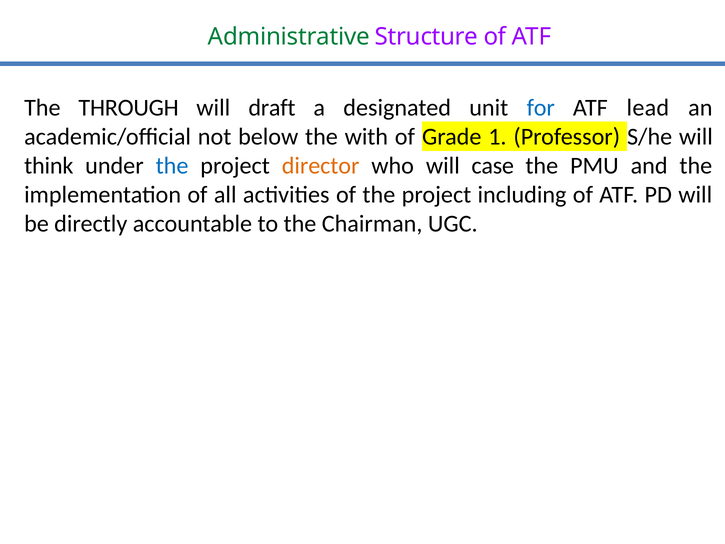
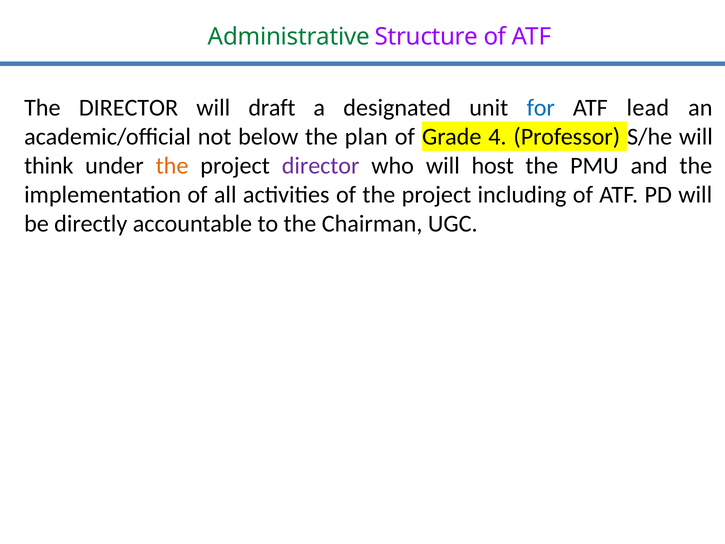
The THROUGH: THROUGH -> DIRECTOR (129, 108)
with: with -> plan (366, 137)
1: 1 -> 4 (497, 137)
the colour: blue -> orange (172, 166)
director colour: orange -> purple (321, 166)
case: case -> host (493, 166)
